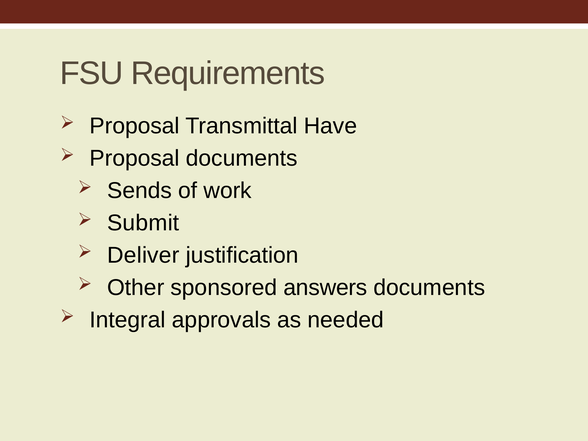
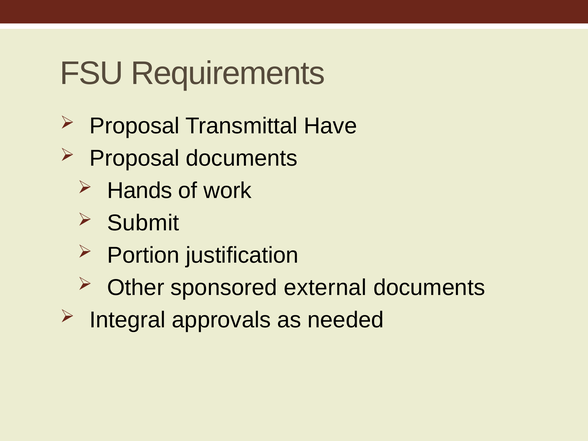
Sends: Sends -> Hands (140, 191)
Deliver: Deliver -> Portion (143, 255)
answers: answers -> external (325, 287)
